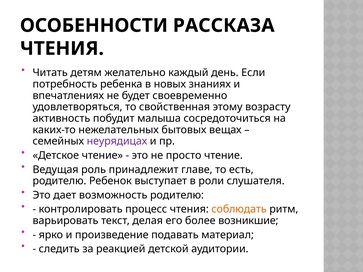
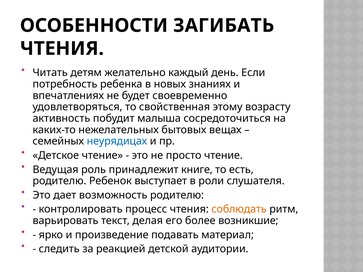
РАССКАЗА: РАССКАЗА -> ЗАГИБАТЬ (224, 26)
неурядицах colour: purple -> blue (117, 141)
главе: главе -> книге (197, 170)
